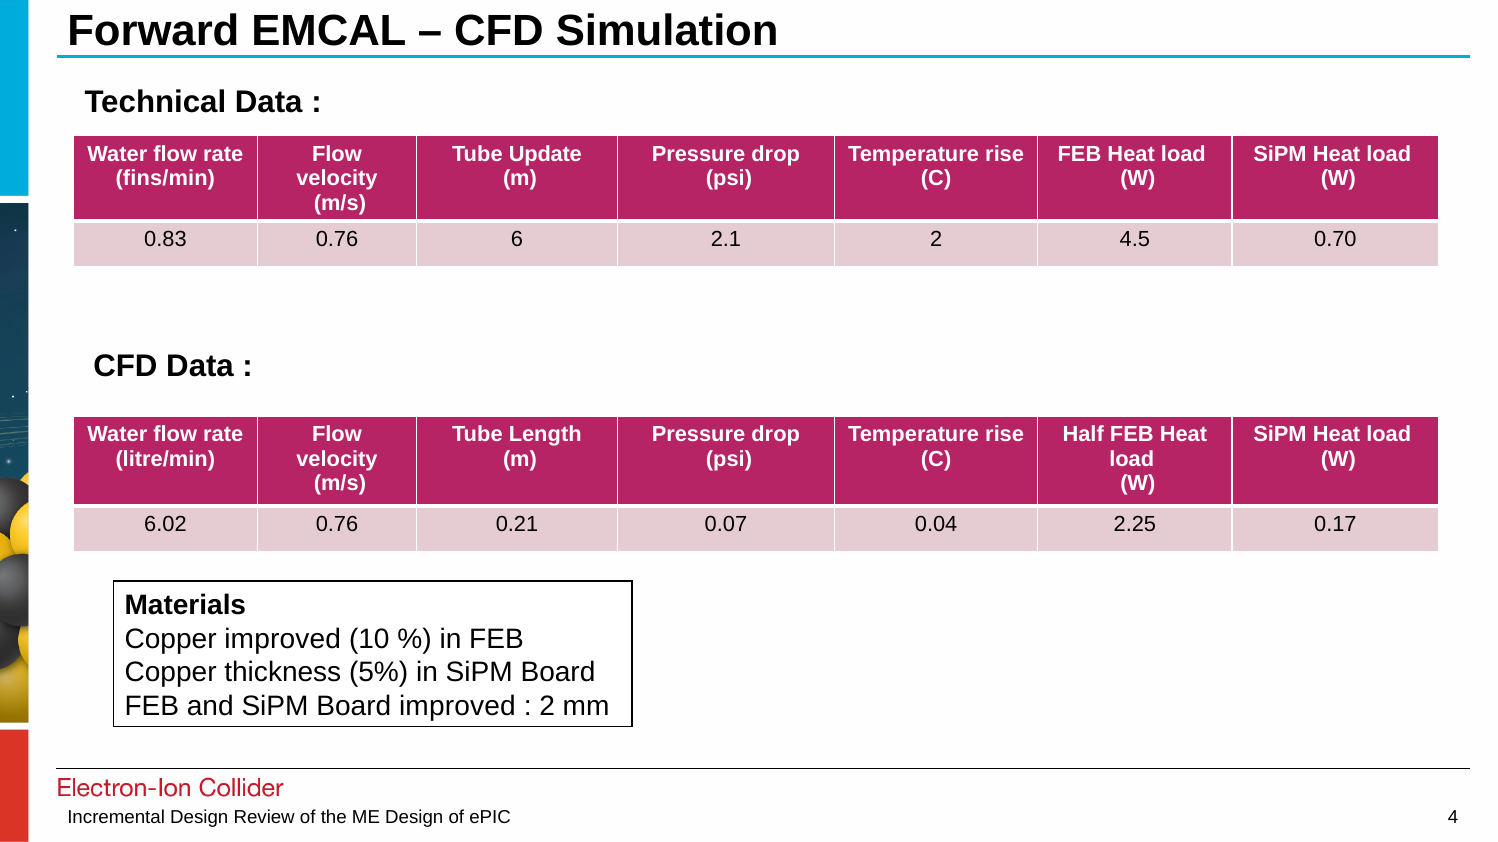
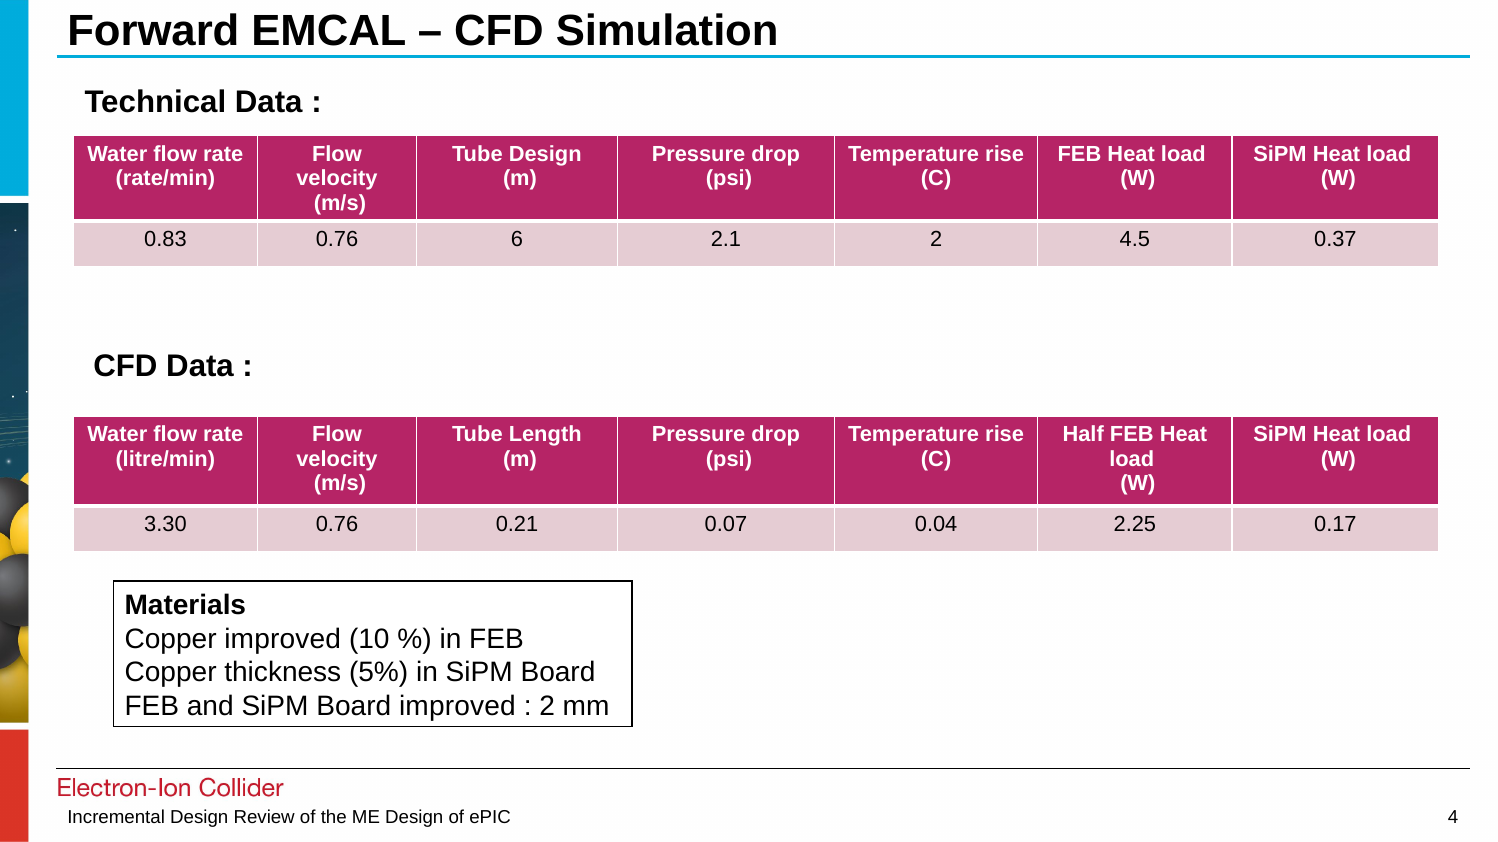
Tube Update: Update -> Design (545, 154)
fins/min: fins/min -> rate/min (165, 179)
0.70: 0.70 -> 0.37 (1335, 239)
6.02: 6.02 -> 3.30 (165, 525)
